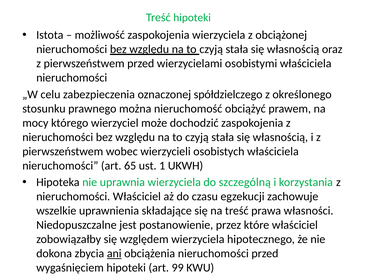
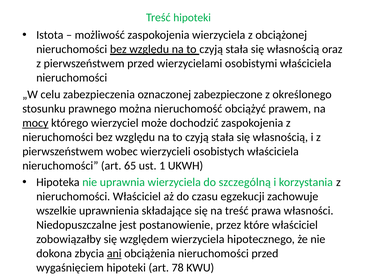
spółdzielczego: spółdzielczego -> zabezpieczone (228, 94)
mocy underline: none -> present (35, 123)
99: 99 -> 78 (178, 268)
